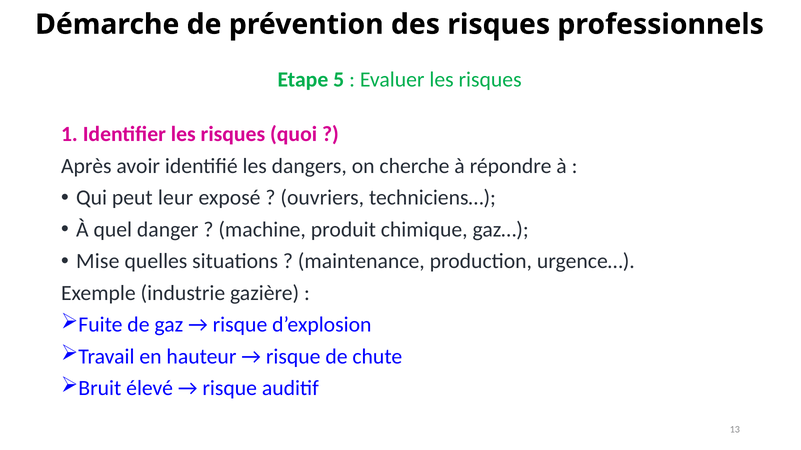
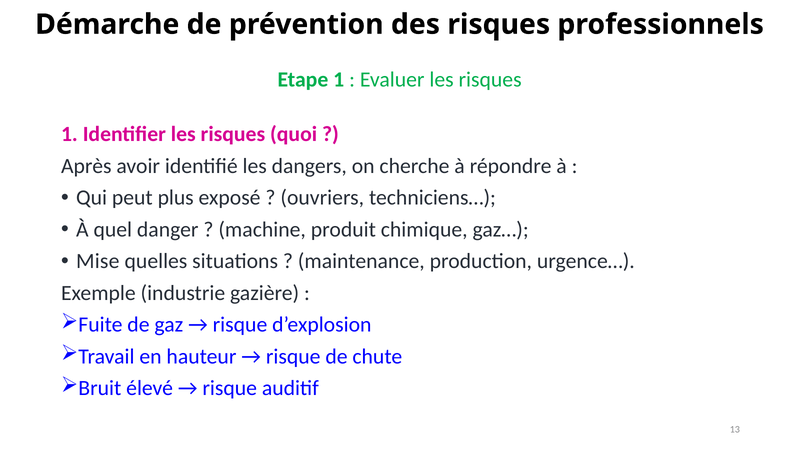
Etape 5: 5 -> 1 (339, 79)
leur: leur -> plus (176, 198)
